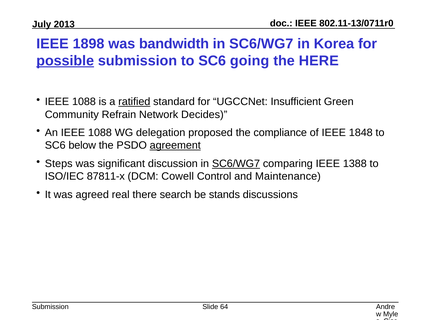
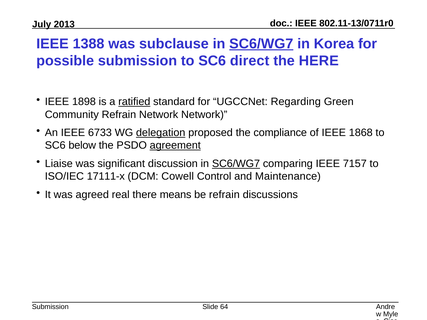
1898: 1898 -> 1388 (89, 44)
bandwidth: bandwidth -> subclause (174, 44)
SC6/WG7 underline: none -> present (261, 44)
possible underline: present -> none (65, 61)
going: going -> direct (250, 61)
1088: 1088 -> 1898 (84, 102)
Insufficient: Insufficient -> Regarding (296, 102)
Network Decides: Decides -> Network (204, 115)
An IEEE 1088: 1088 -> 6733 (100, 133)
delegation underline: none -> present (161, 133)
1848: 1848 -> 1868 (361, 133)
Steps: Steps -> Liaise (59, 164)
1388: 1388 -> 7157 (355, 164)
87811-x: 87811-x -> 17111-x (106, 177)
search: search -> means (176, 195)
be stands: stands -> refrain (224, 195)
